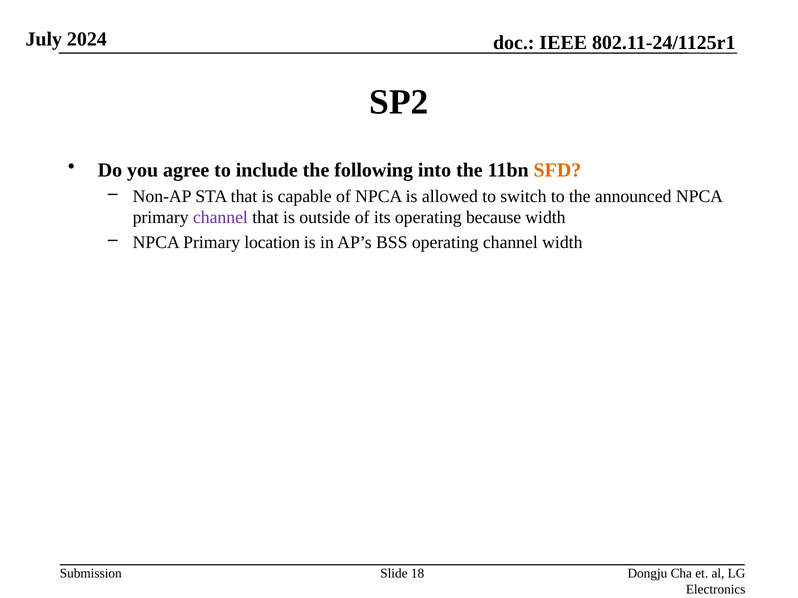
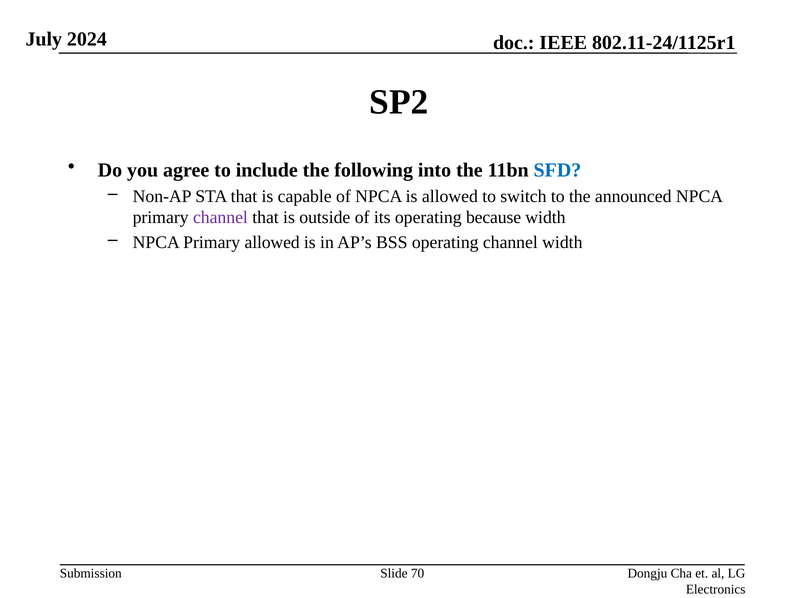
SFD colour: orange -> blue (557, 170)
Primary location: location -> allowed (272, 242)
18: 18 -> 70 (418, 574)
